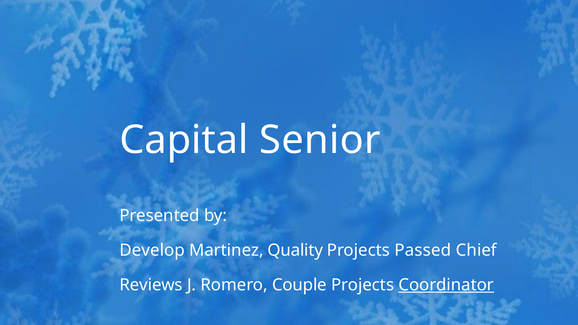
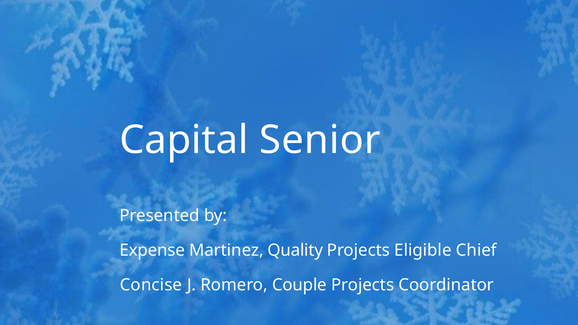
Develop: Develop -> Expense (152, 250)
Passed: Passed -> Eligible (423, 250)
Reviews: Reviews -> Concise (151, 285)
Coordinator underline: present -> none (446, 285)
